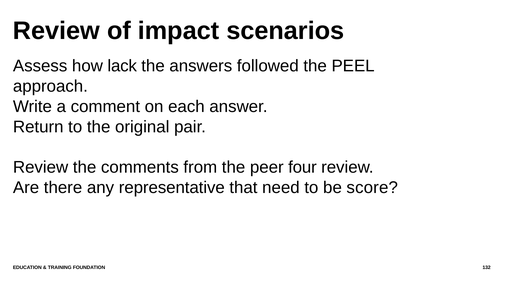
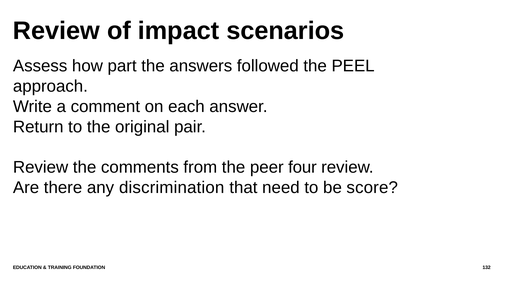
lack: lack -> part (122, 66)
representative: representative -> discrimination (172, 187)
